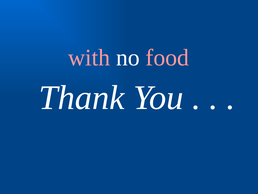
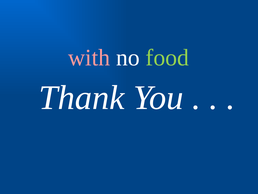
food colour: pink -> light green (167, 58)
